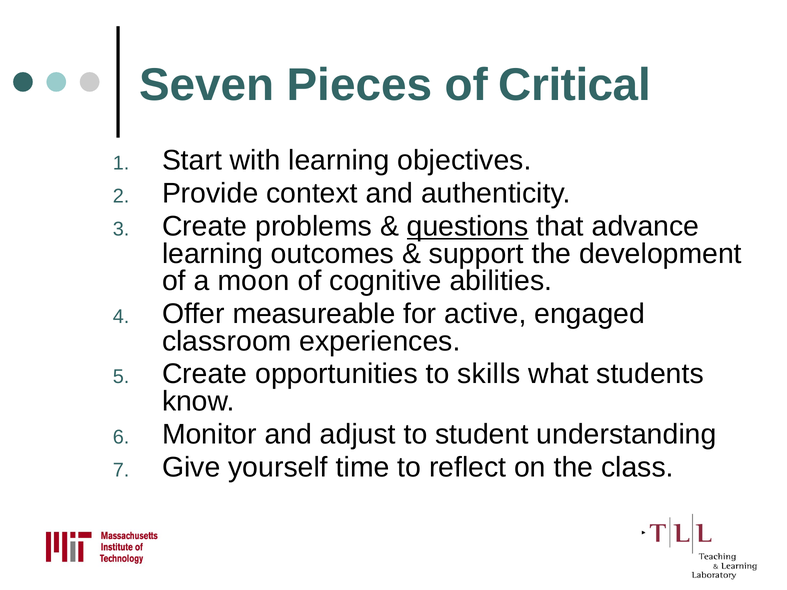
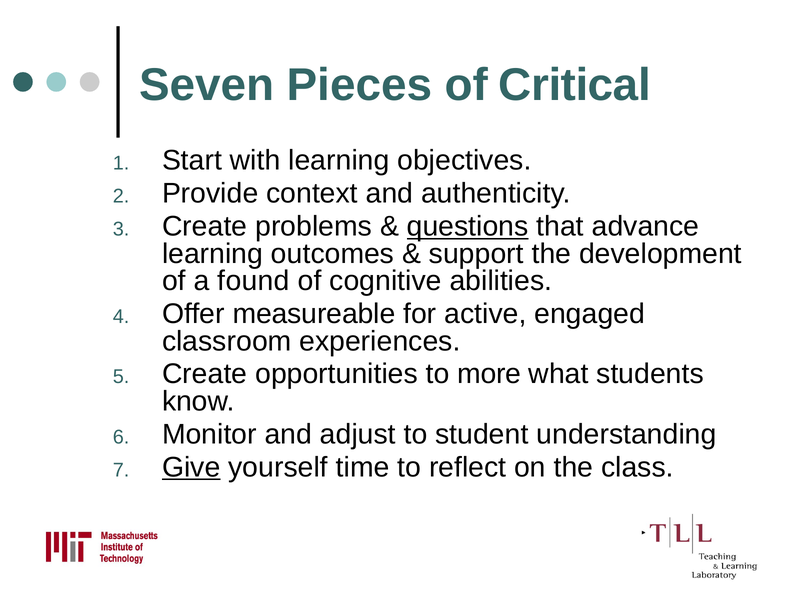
moon: moon -> found (253, 281)
skills: skills -> more (489, 374)
Give underline: none -> present (191, 467)
